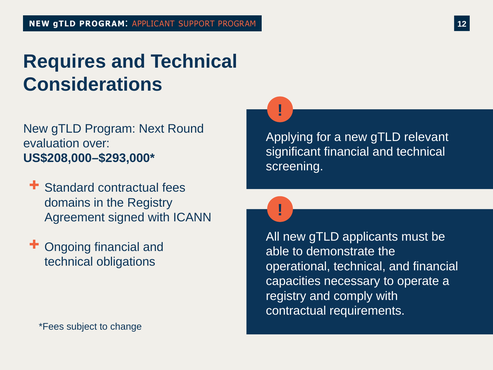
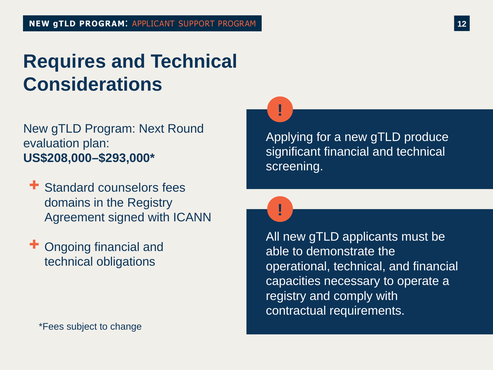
relevant: relevant -> produce (426, 137)
over: over -> plan (96, 143)
Standard contractual: contractual -> counselors (128, 188)
